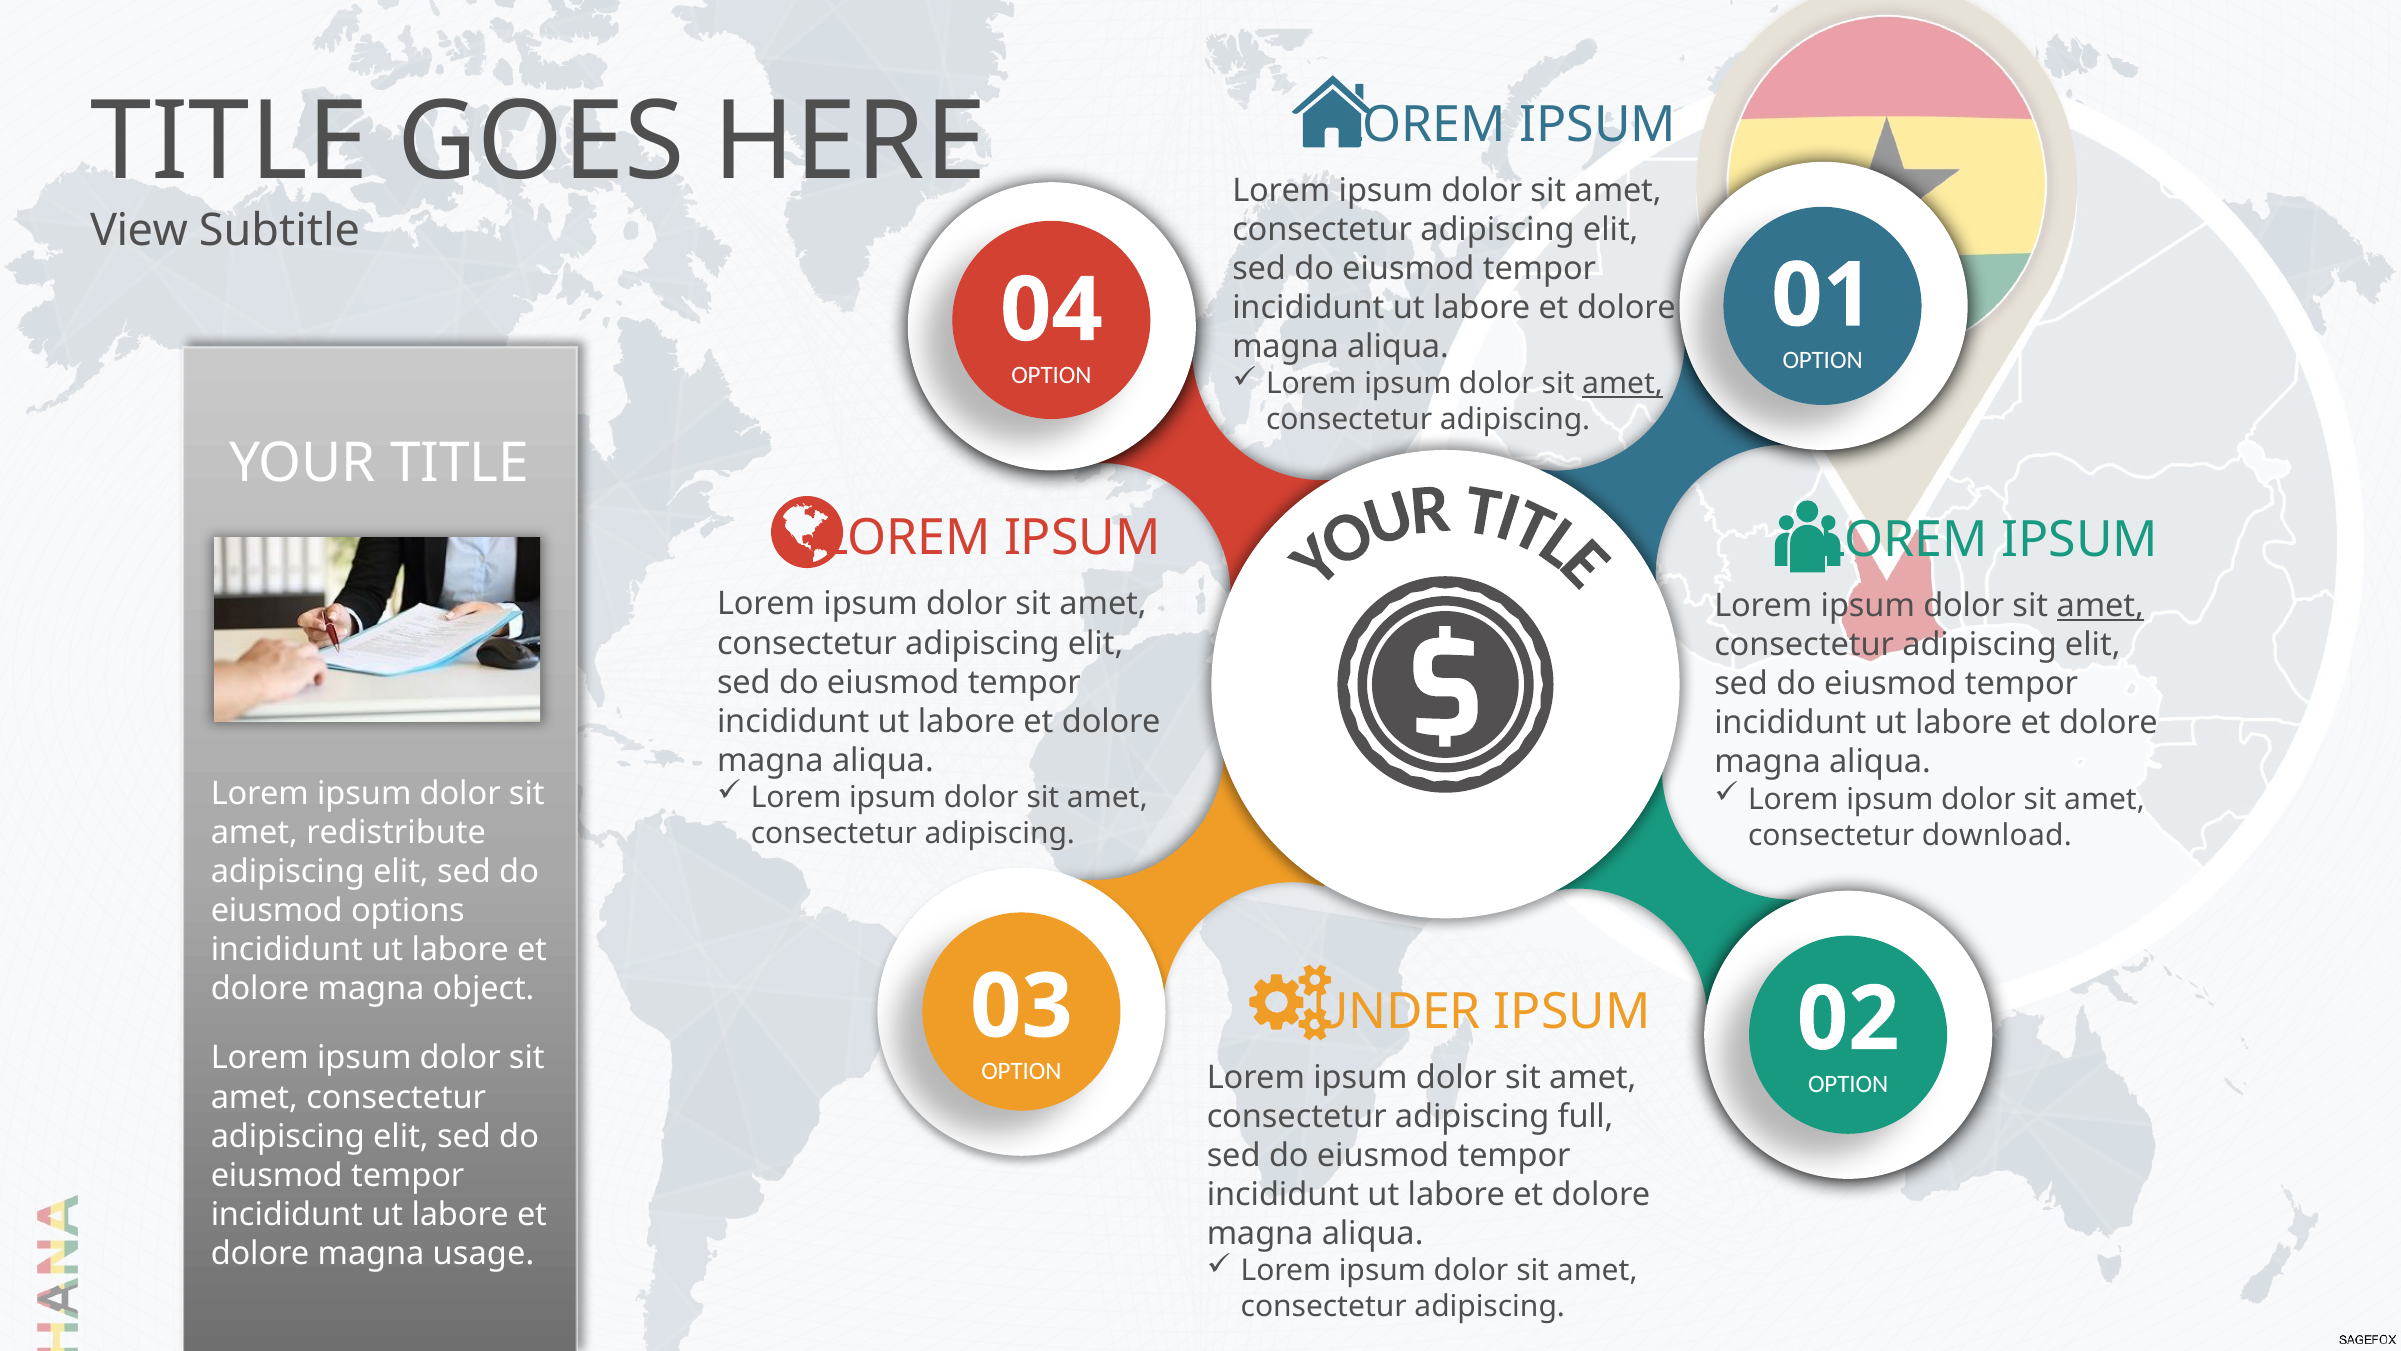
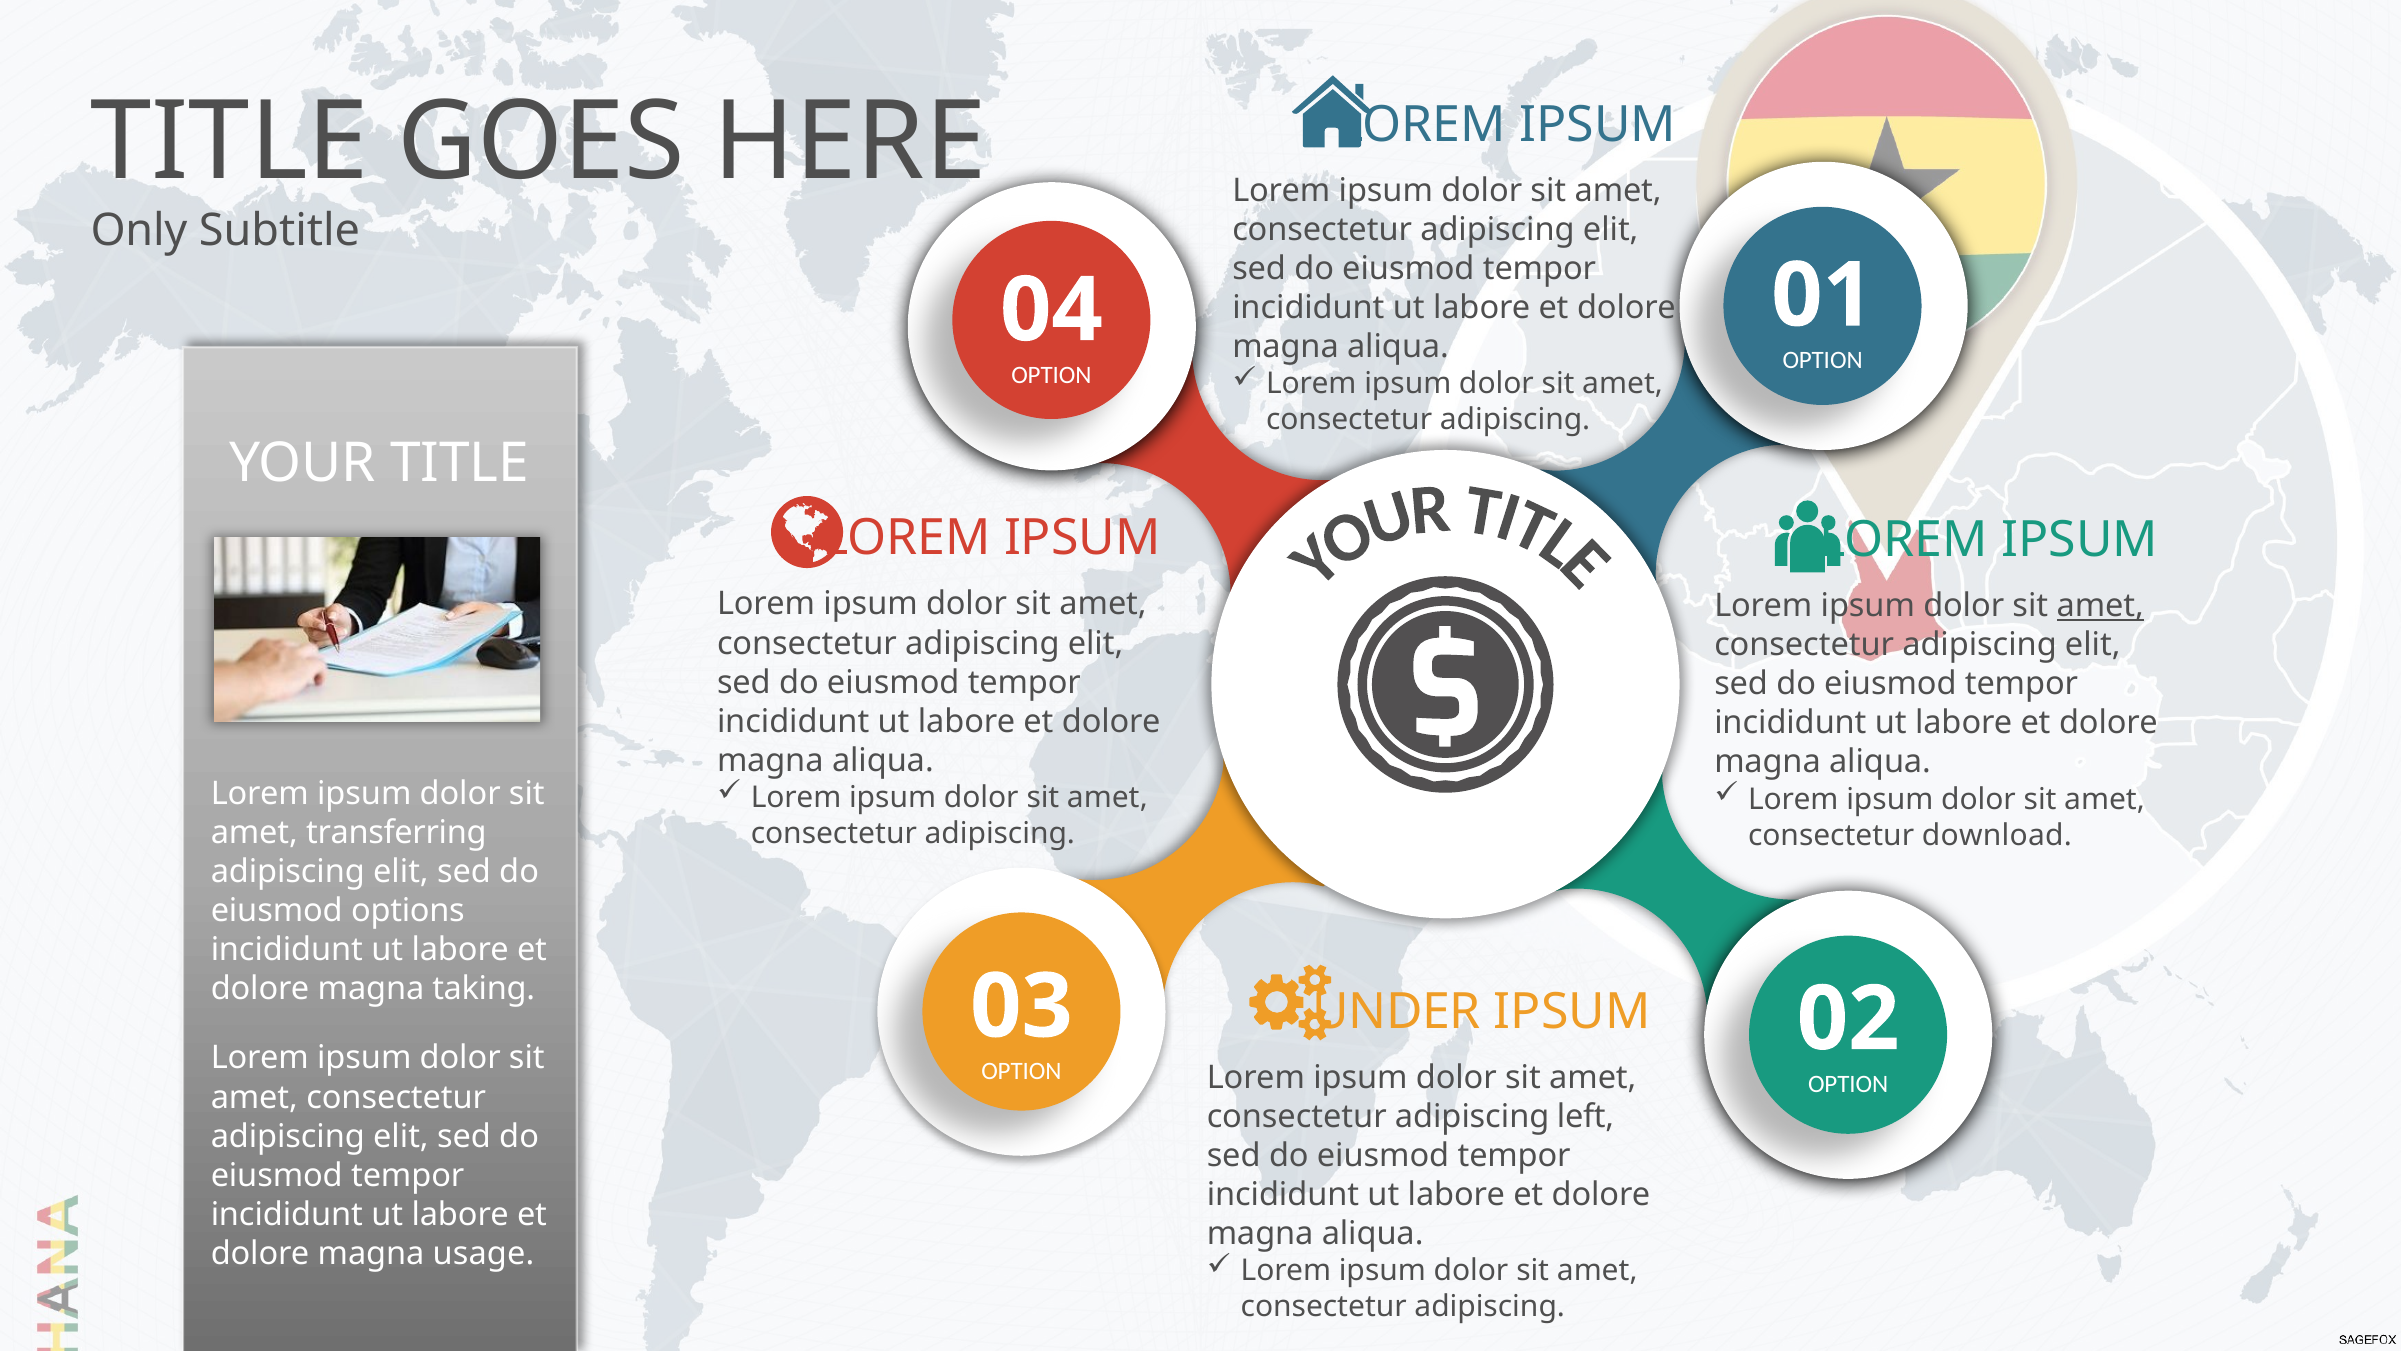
View: View -> Only (139, 231)
amet underline: present -> none (1623, 384)
redistribute: redistribute -> transferring (396, 832)
object: object -> taking (484, 989)
full: full -> left (1585, 1116)
